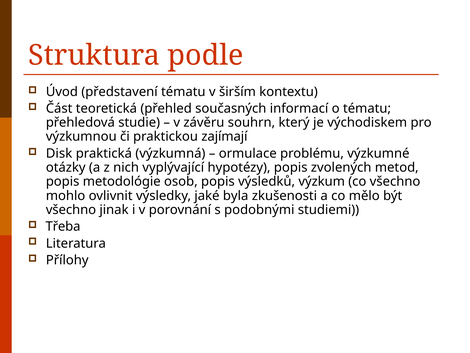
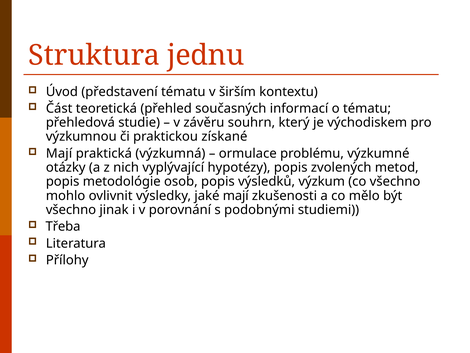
podle: podle -> jednu (206, 55)
zajímají: zajímají -> získané (224, 136)
Disk: Disk -> Mají (59, 153)
jaké byla: byla -> mají (236, 195)
